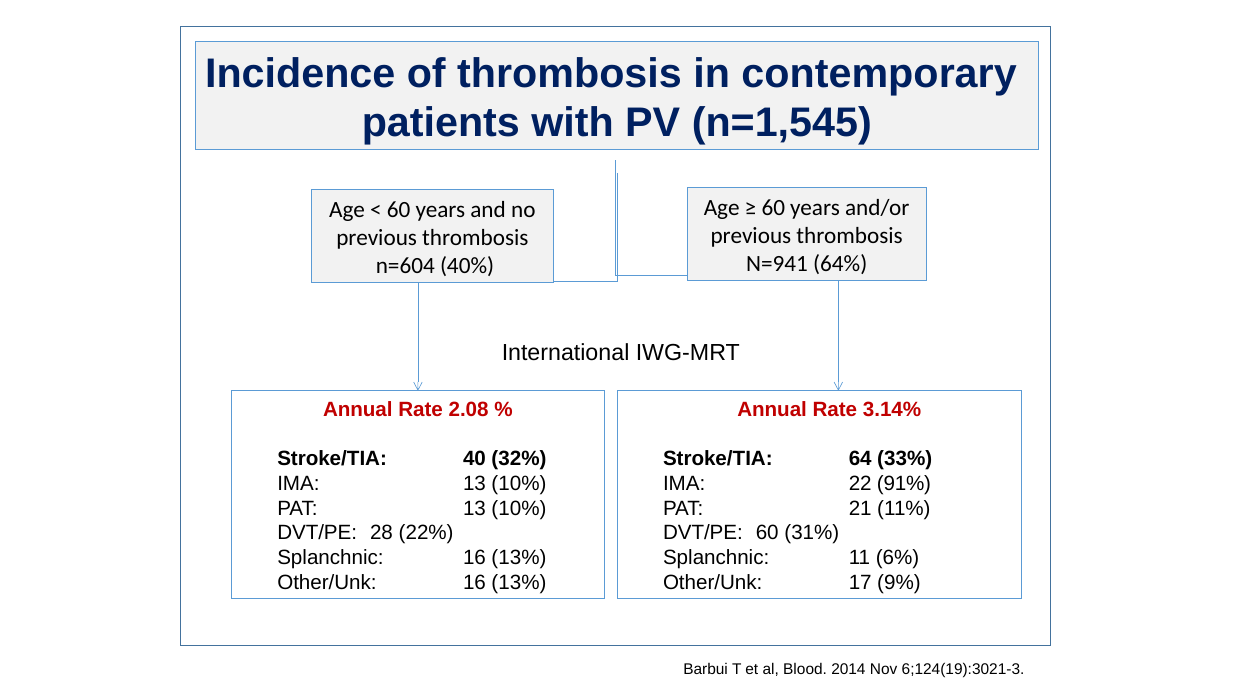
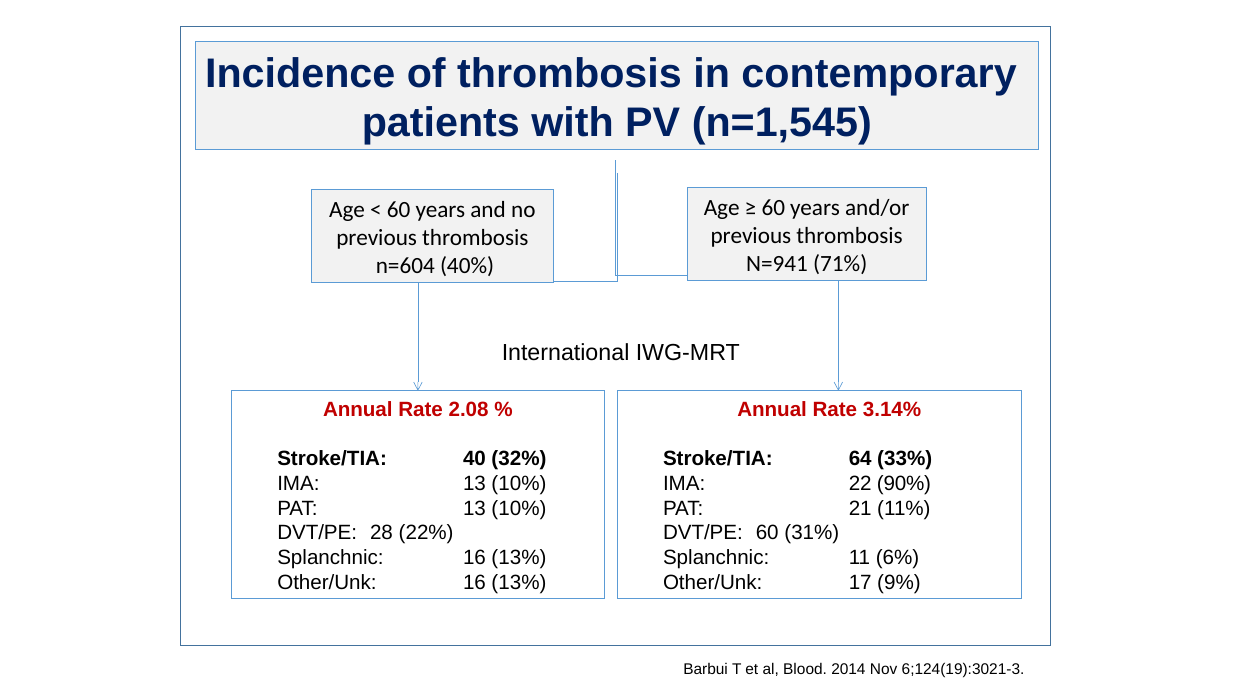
64%: 64% -> 71% (840, 263)
91%: 91% -> 90% (904, 483)
